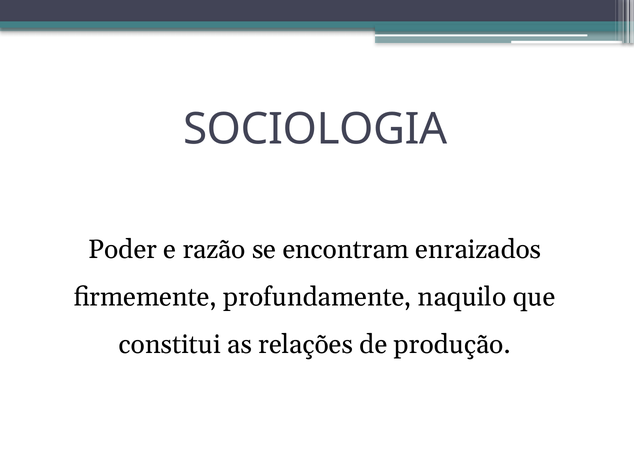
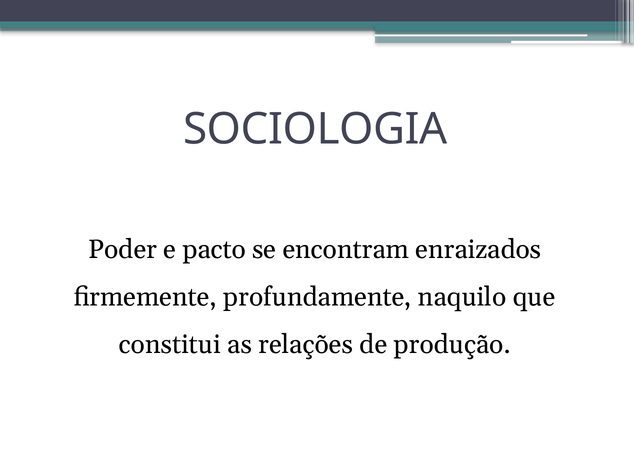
razão: razão -> pacto (214, 250)
